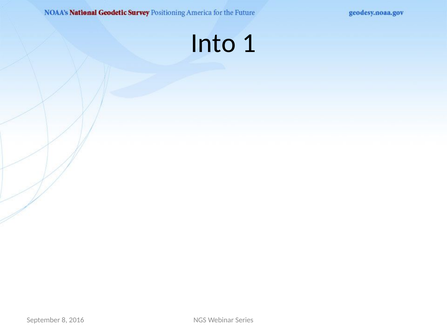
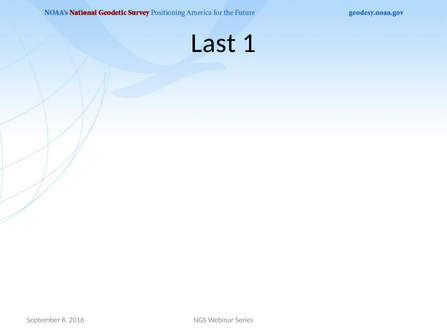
Into: Into -> Last (213, 43)
